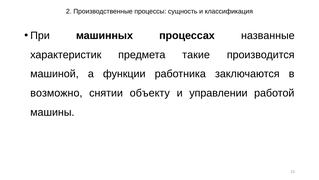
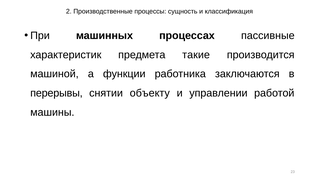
названные: названные -> пассивные (268, 35)
возможно: возможно -> перерывы (56, 93)
